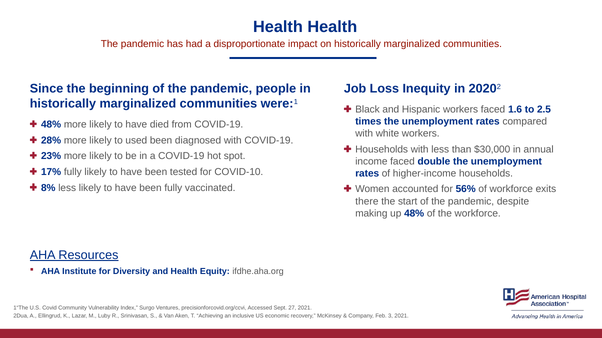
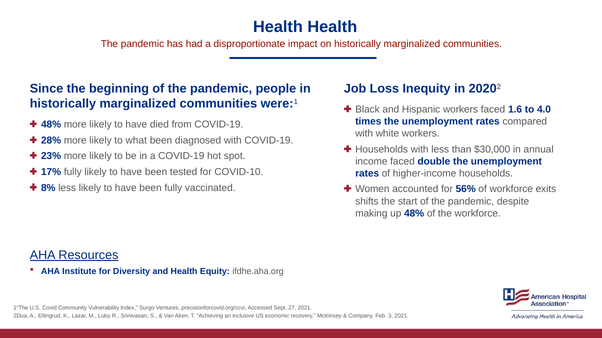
2.5: 2.5 -> 4.0 (544, 110)
used: used -> what (136, 141)
there: there -> shifts (367, 202)
